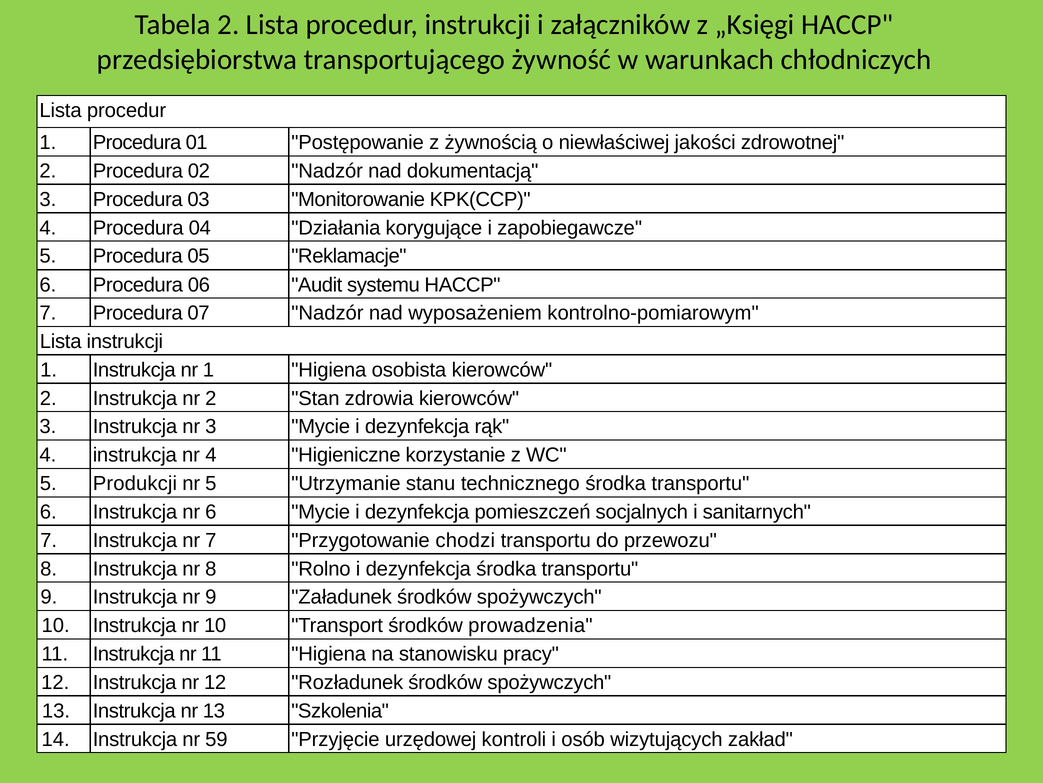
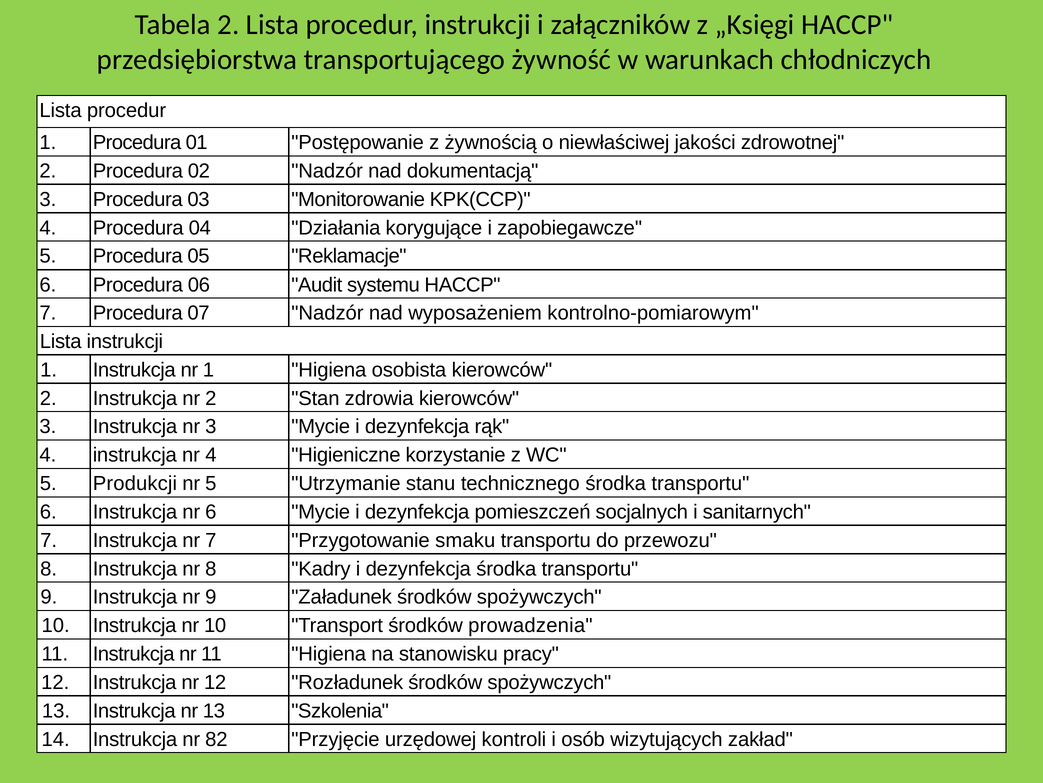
chodzi: chodzi -> smaku (465, 540)
Rolno: Rolno -> Kadry (321, 568)
59: 59 -> 82 (216, 739)
